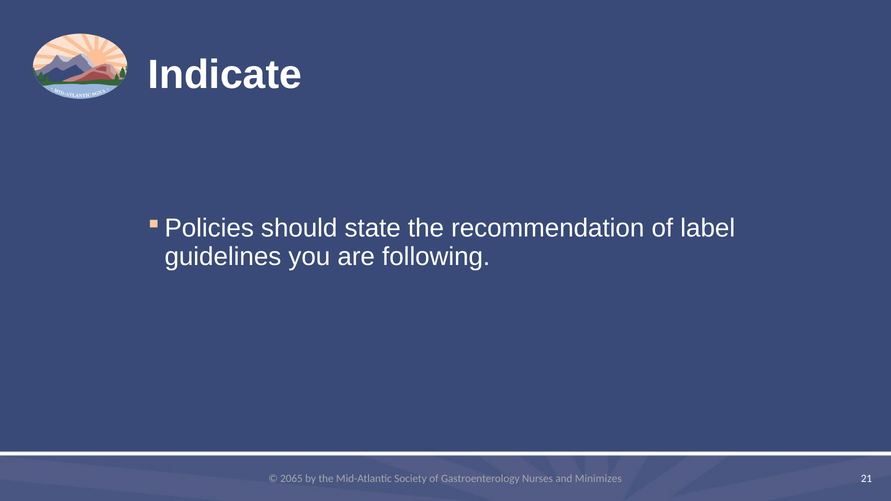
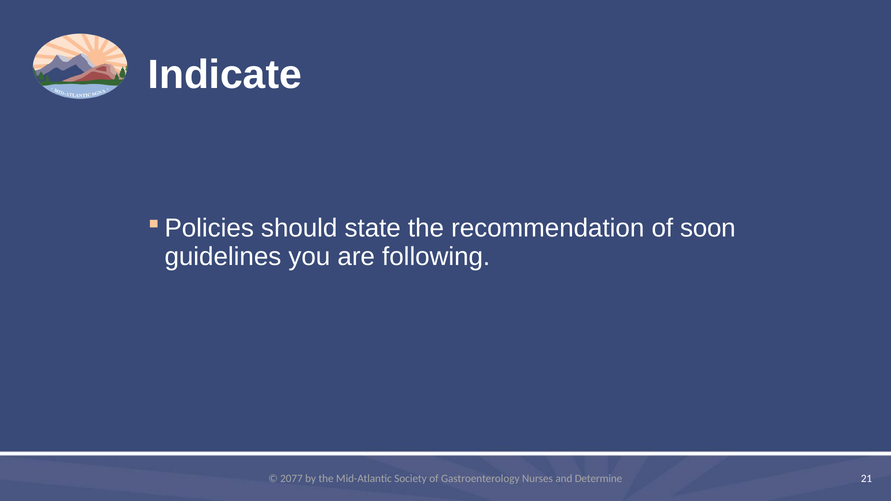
label: label -> soon (708, 228)
2065: 2065 -> 2077 (291, 479)
Minimizes: Minimizes -> Determine (598, 479)
